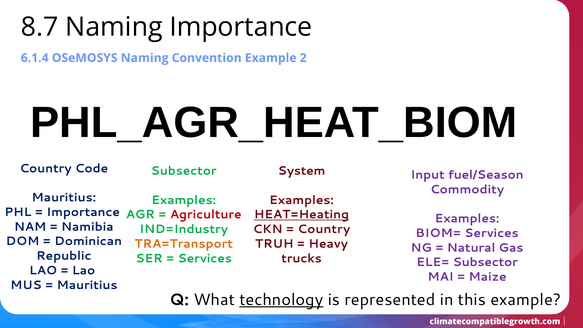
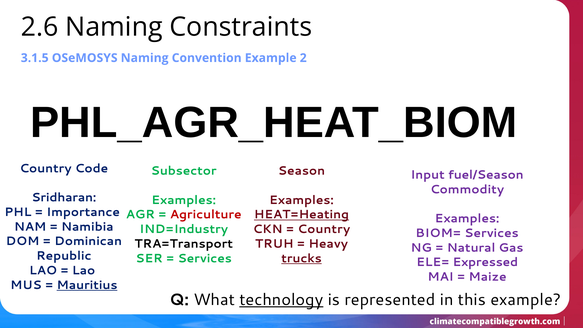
8.7: 8.7 -> 2.6 (40, 27)
Naming Importance: Importance -> Constraints (241, 27)
6.1.4: 6.1.4 -> 3.1.5 (35, 58)
System: System -> Season (302, 171)
Mauritius: Mauritius -> Sridharan (64, 198)
TRA=Transport colour: orange -> black (184, 244)
trucks underline: none -> present (301, 258)
ELE= Subsector: Subsector -> Expressed (485, 262)
Mauritius underline: none -> present (87, 285)
